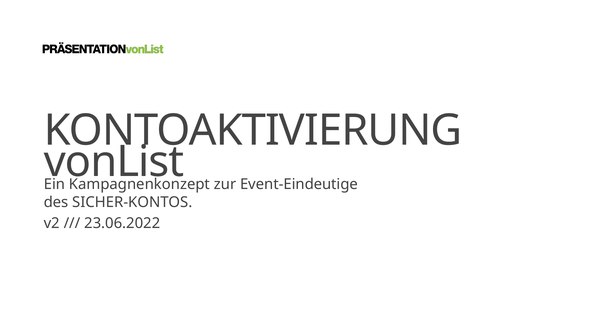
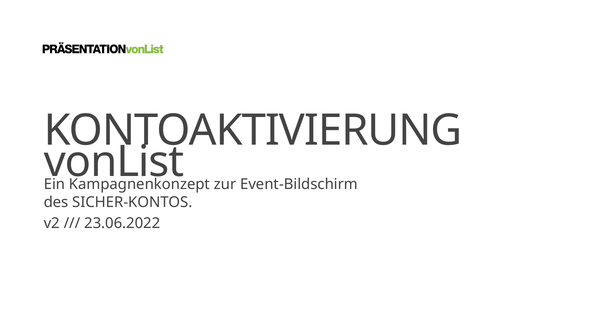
Event-Eindeutige: Event-Eindeutige -> Event-Bildschirm (299, 184)
